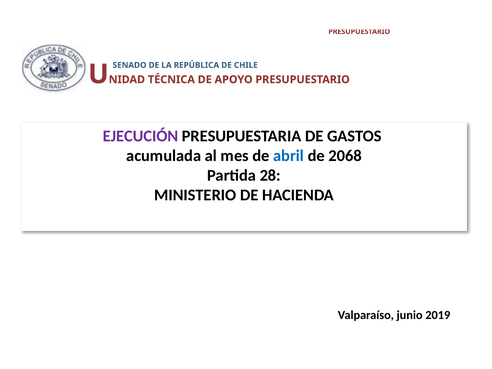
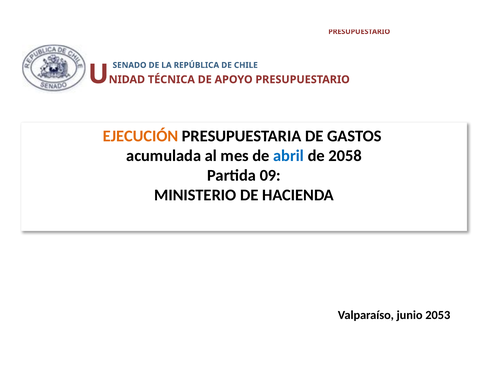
EJECUCIÓN colour: purple -> orange (141, 136)
2068: 2068 -> 2058 (345, 156)
28: 28 -> 09 (270, 175)
2019: 2019 -> 2053 (438, 315)
